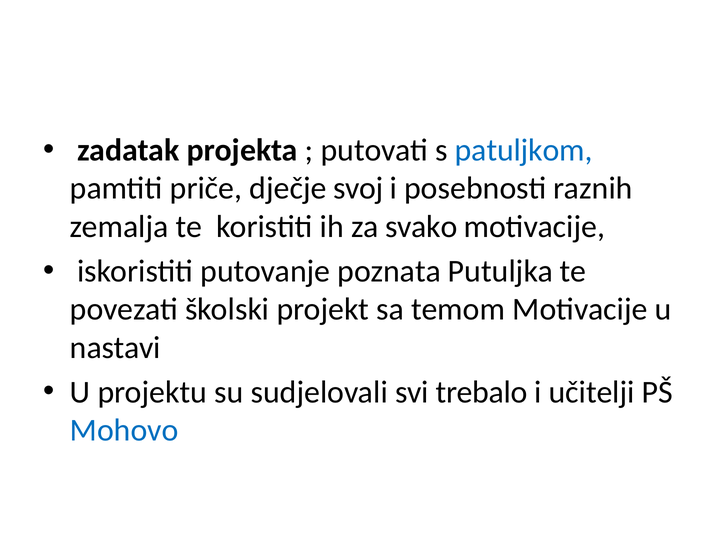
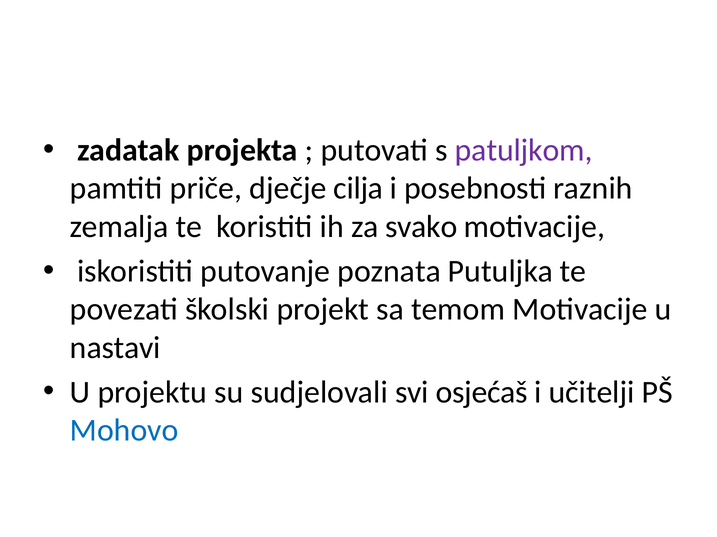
patuljkom colour: blue -> purple (524, 150)
svoj: svoj -> cilja (358, 189)
trebalo: trebalo -> osjećaš (482, 393)
